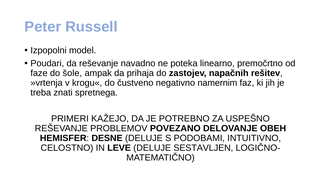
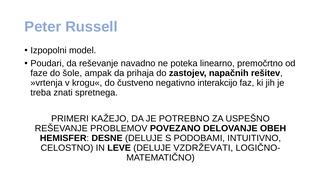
namernim: namernim -> interakcijo (217, 83)
SESTAVLJEN: SESTAVLJEN -> VZDRŽEVATI (203, 148)
